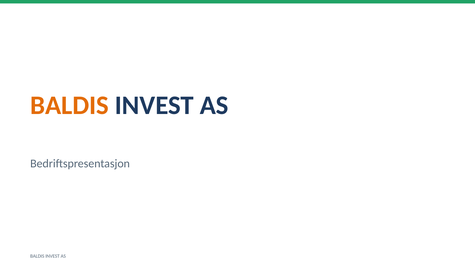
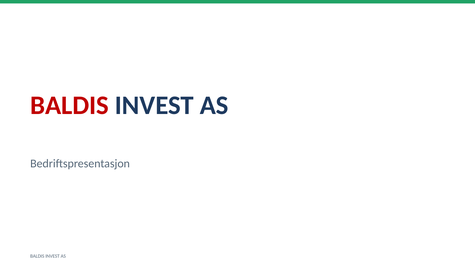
BALDIS colour: orange -> red (70, 105)
